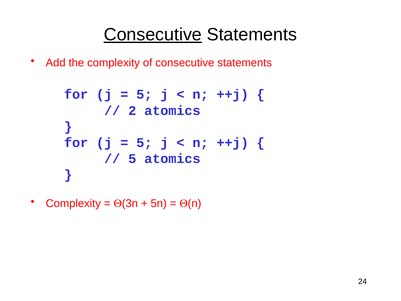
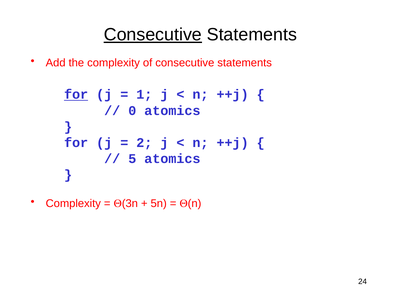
for underline: none -> present (76, 94)
5: 5 -> 1 (144, 94)
2: 2 -> 0 (132, 111)
5: 5 -> 2 (144, 143)
